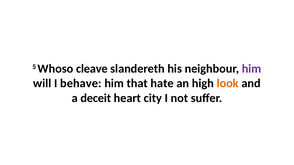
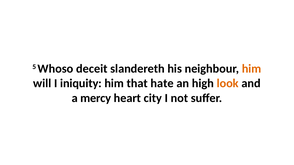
cleave: cleave -> deceit (92, 69)
him colour: purple -> orange (252, 69)
behave: behave -> iniquity (81, 84)
deceit: deceit -> mercy (96, 98)
